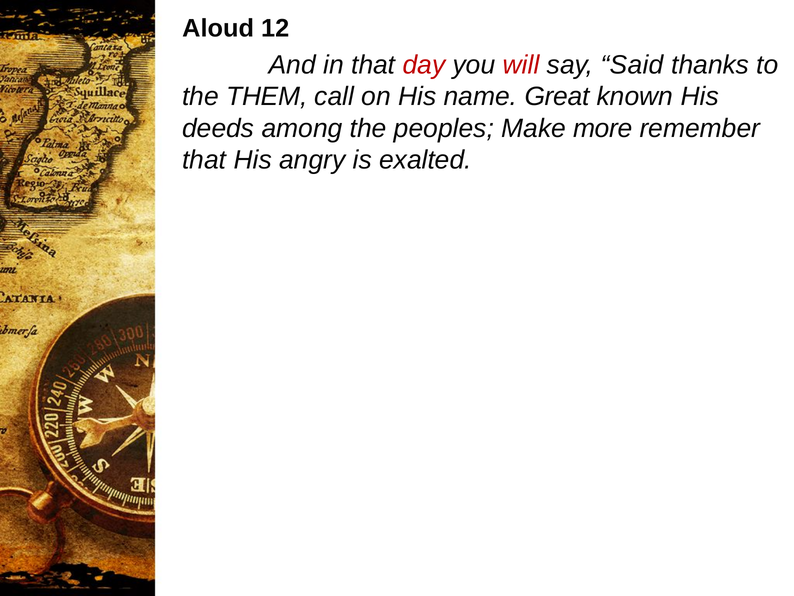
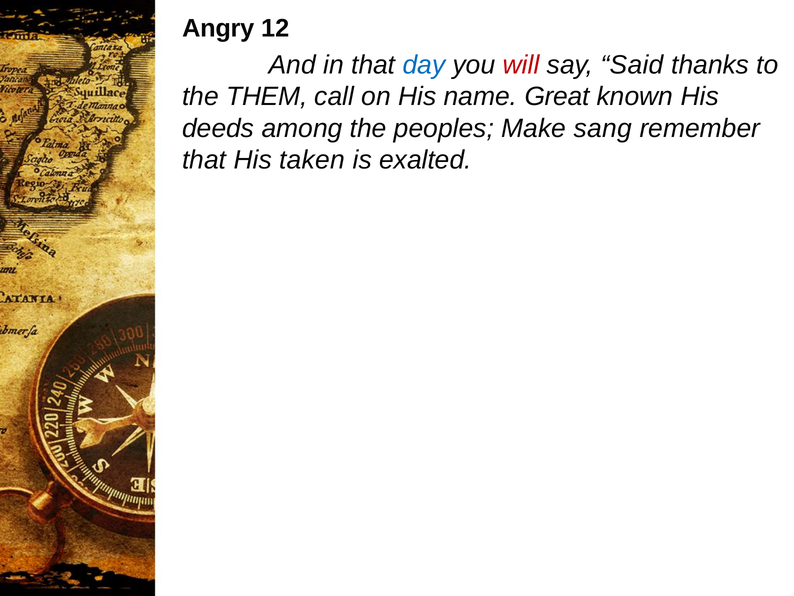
Aloud: Aloud -> Angry (218, 28)
day colour: red -> blue (424, 65)
more: more -> sang (603, 128)
angry: angry -> taken (312, 160)
